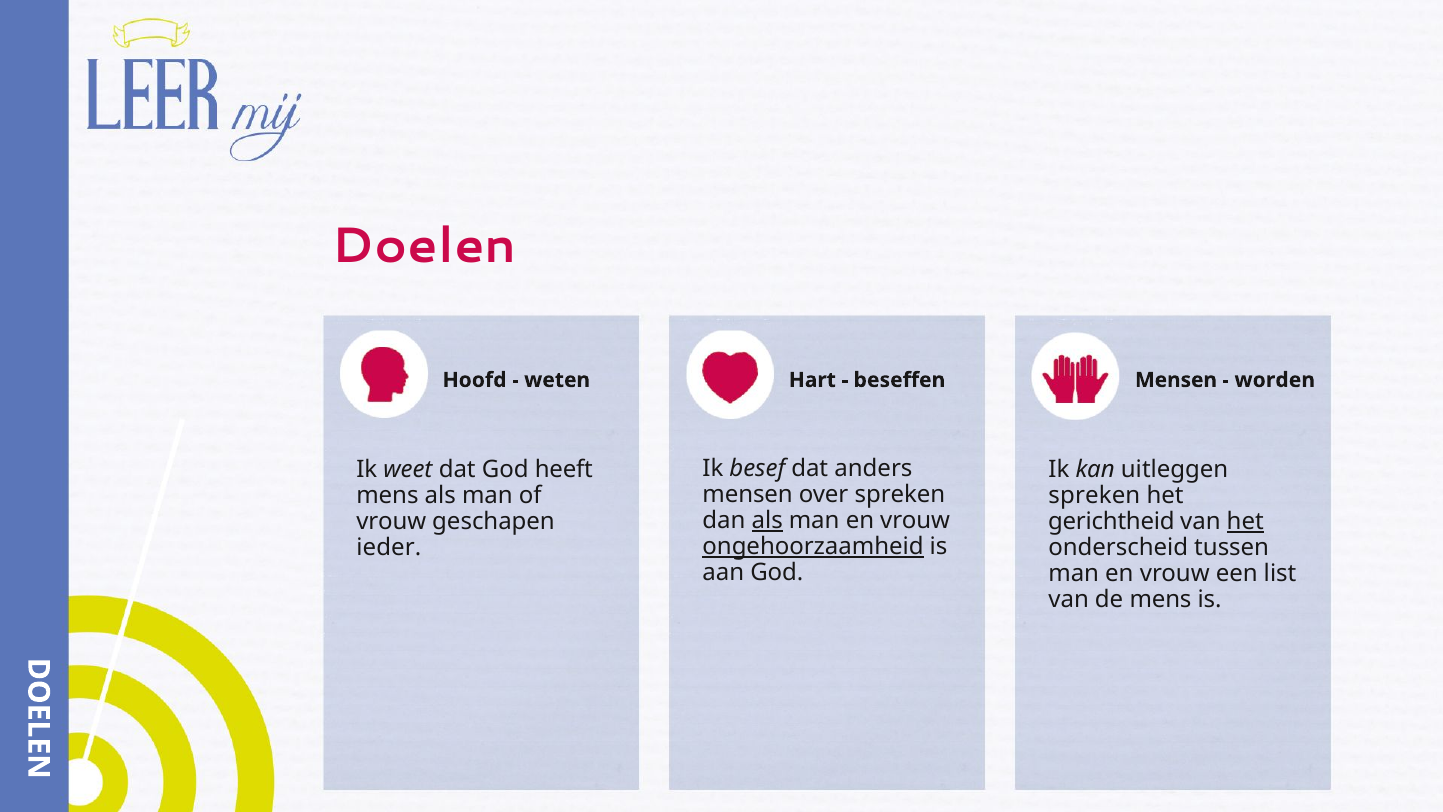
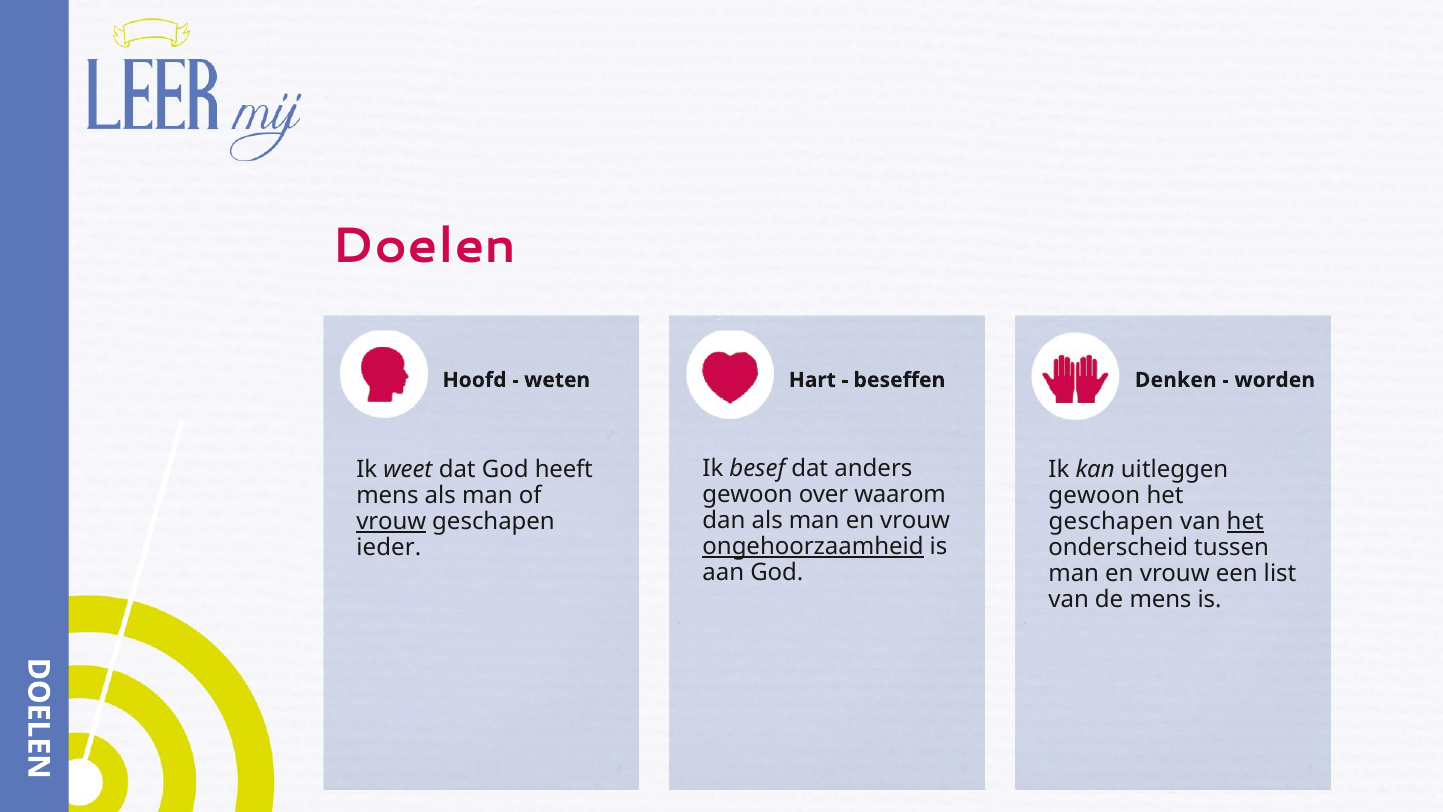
beseffen Mensen: Mensen -> Denken (1176, 380)
mensen: mensen -> gewoon (748, 495)
over spreken: spreken -> waarom (900, 495)
spreken: spreken -> gewoon (1094, 495)
als underline: present -> none (767, 521)
vrouw underline: none -> present (391, 521)
gerichtheid: gerichtheid -> geschapen (1111, 521)
